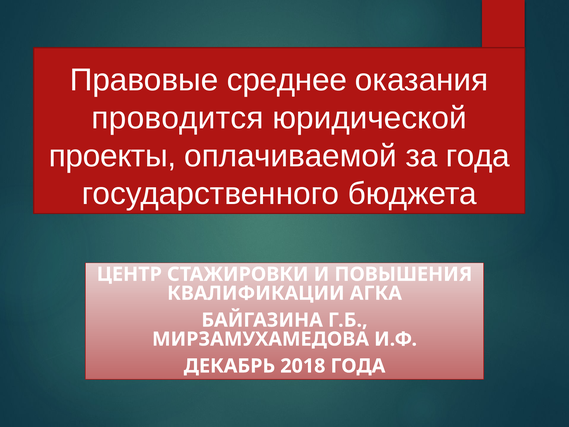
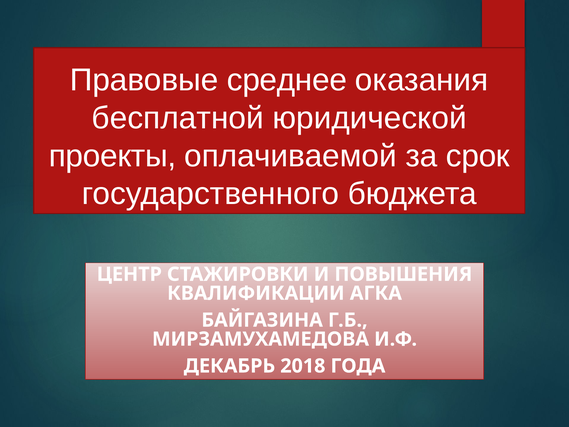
проводится: проводится -> бесплатной (178, 118)
за года: года -> срок (478, 156)
